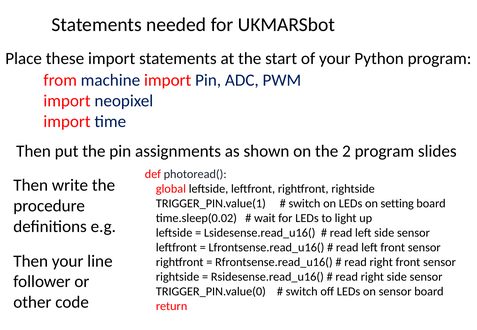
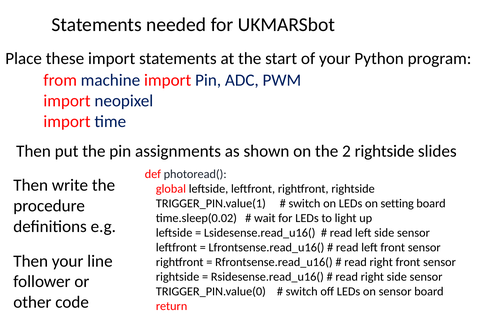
2 program: program -> rightside (384, 151)
